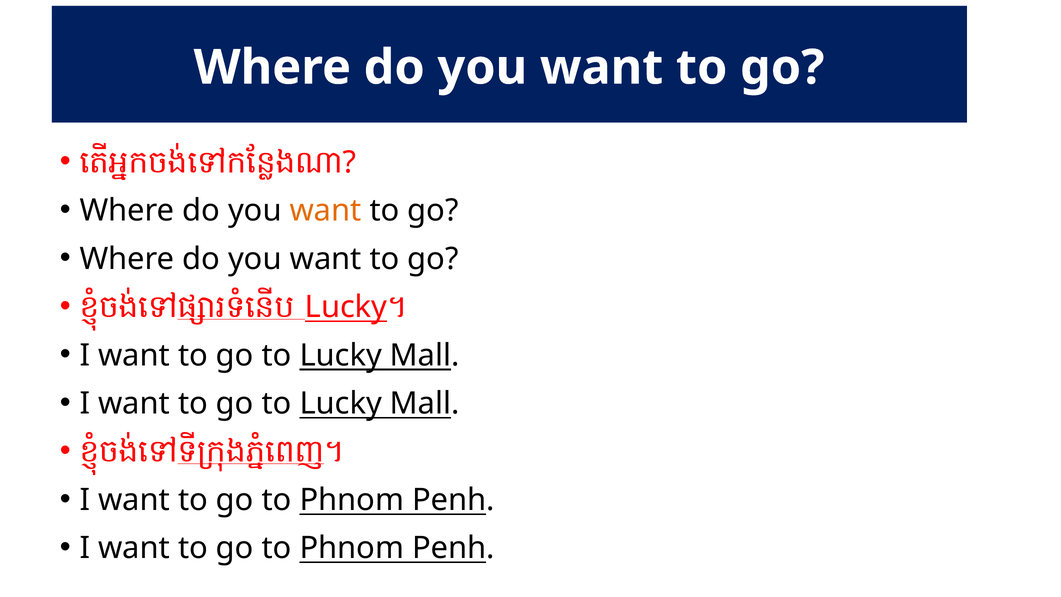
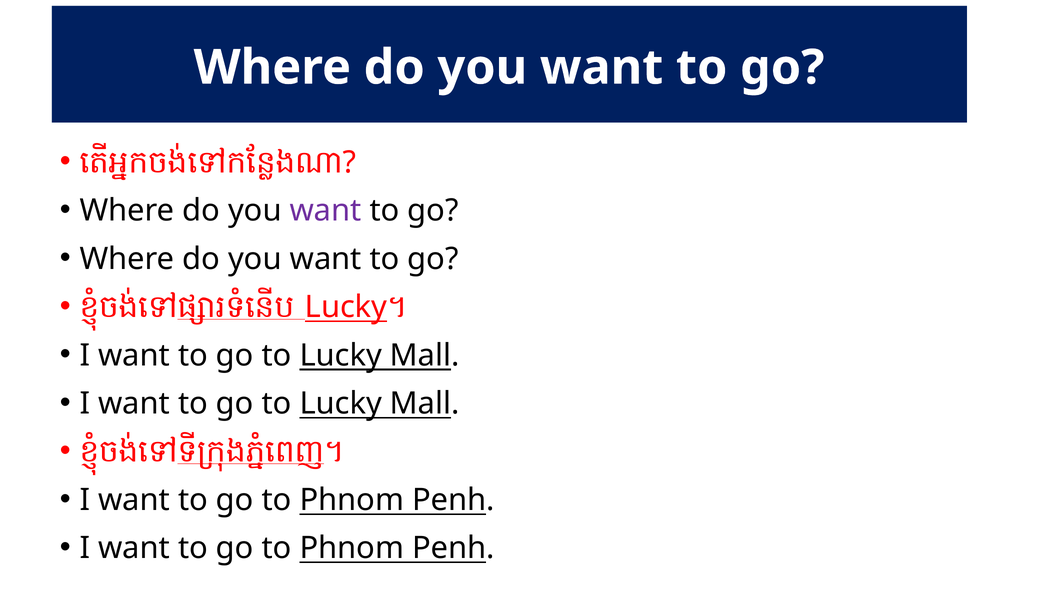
want colour: orange -> purple (326, 211)
